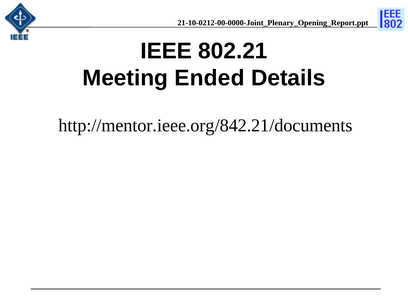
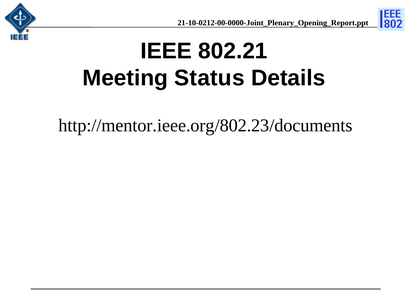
Ended: Ended -> Status (209, 78)
http://mentor.ieee.org/842.21/documents: http://mentor.ieee.org/842.21/documents -> http://mentor.ieee.org/802.23/documents (206, 126)
